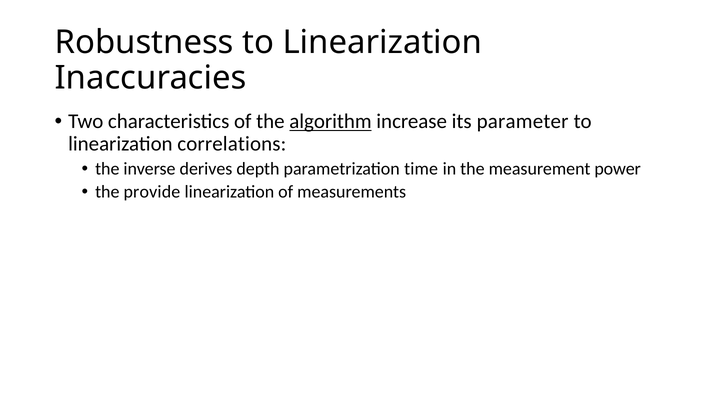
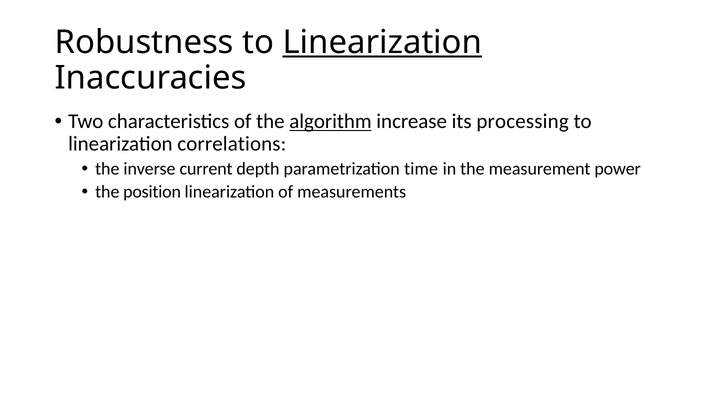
Linearization underline: none -> present (382, 43)
parameter: parameter -> processing (523, 121)
derives: derives -> current (206, 169)
provide: provide -> position (152, 192)
